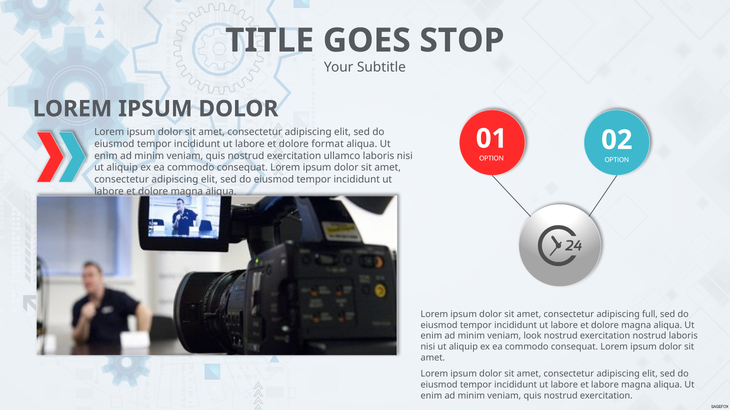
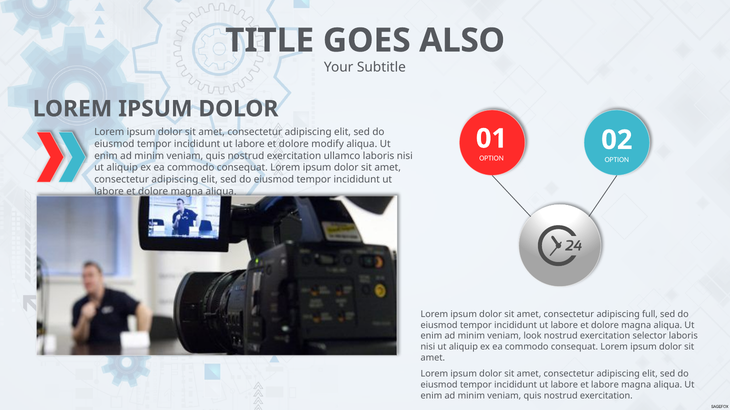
STOP: STOP -> ALSO (462, 41)
format: format -> modify (328, 144)
exercitation nostrud: nostrud -> selector (649, 337)
